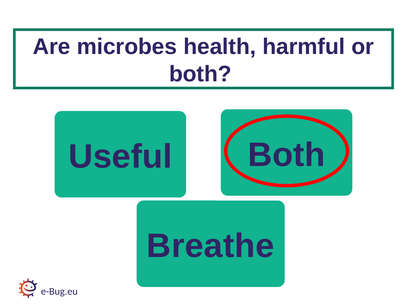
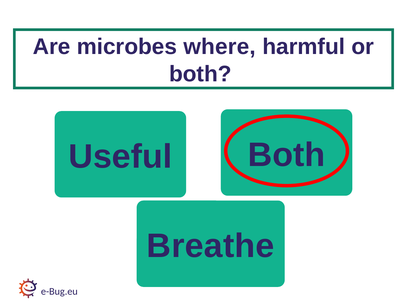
health: health -> where (220, 47)
